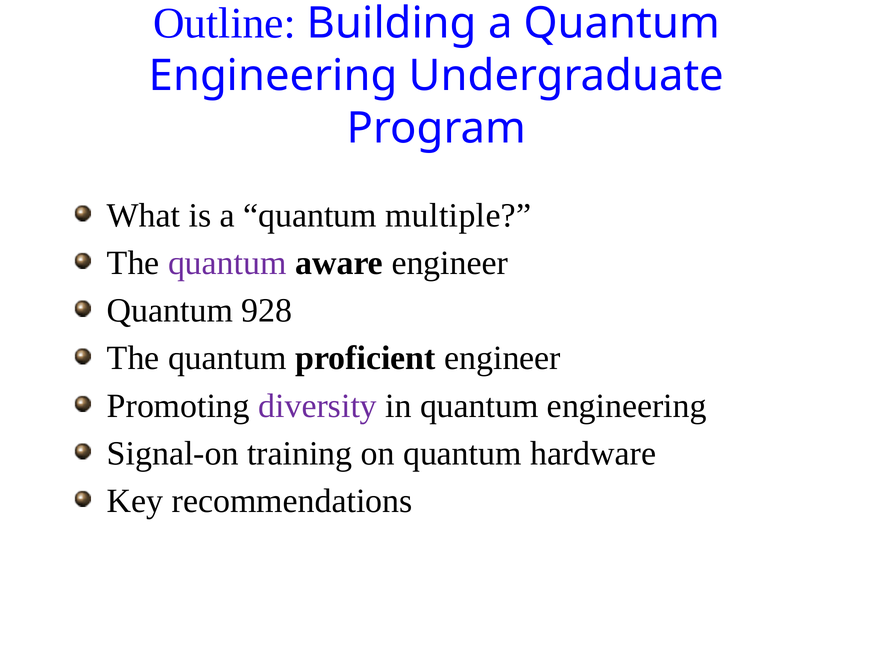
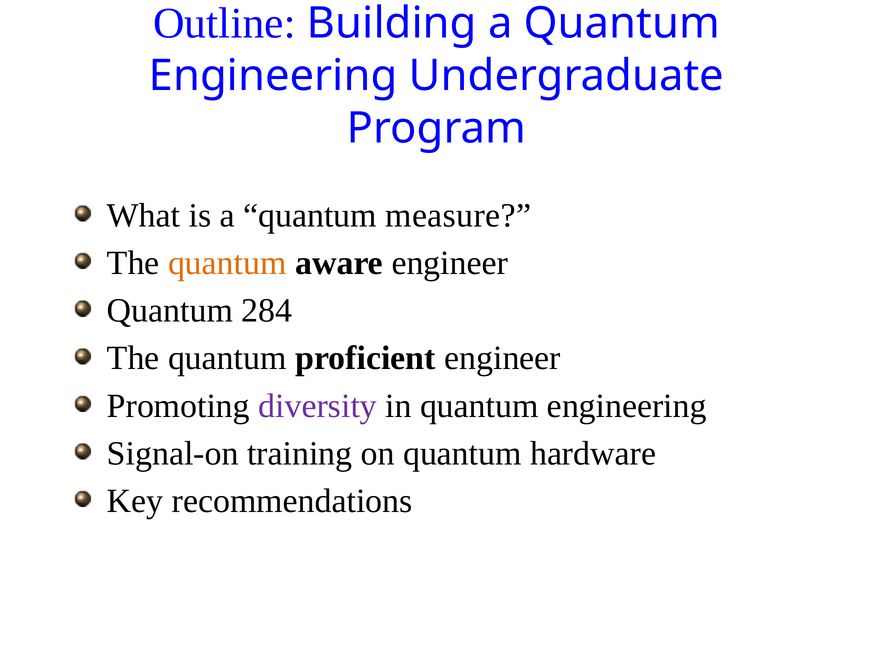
multiple: multiple -> measure (458, 215)
quantum colour: purple -> orange (227, 263)
928: 928 -> 284 (267, 311)
